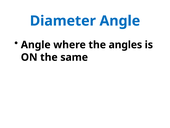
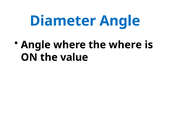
the angles: angles -> where (125, 45)
same: same -> value (74, 57)
